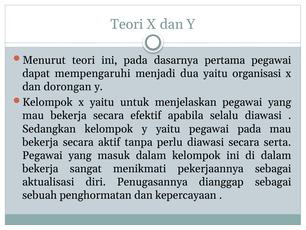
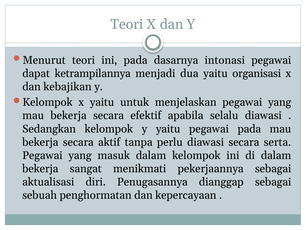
pertama: pertama -> intonasi (225, 60)
mempengaruhi: mempengaruhi -> ketrampilannya (93, 73)
dorongan: dorongan -> kebajikan (67, 87)
